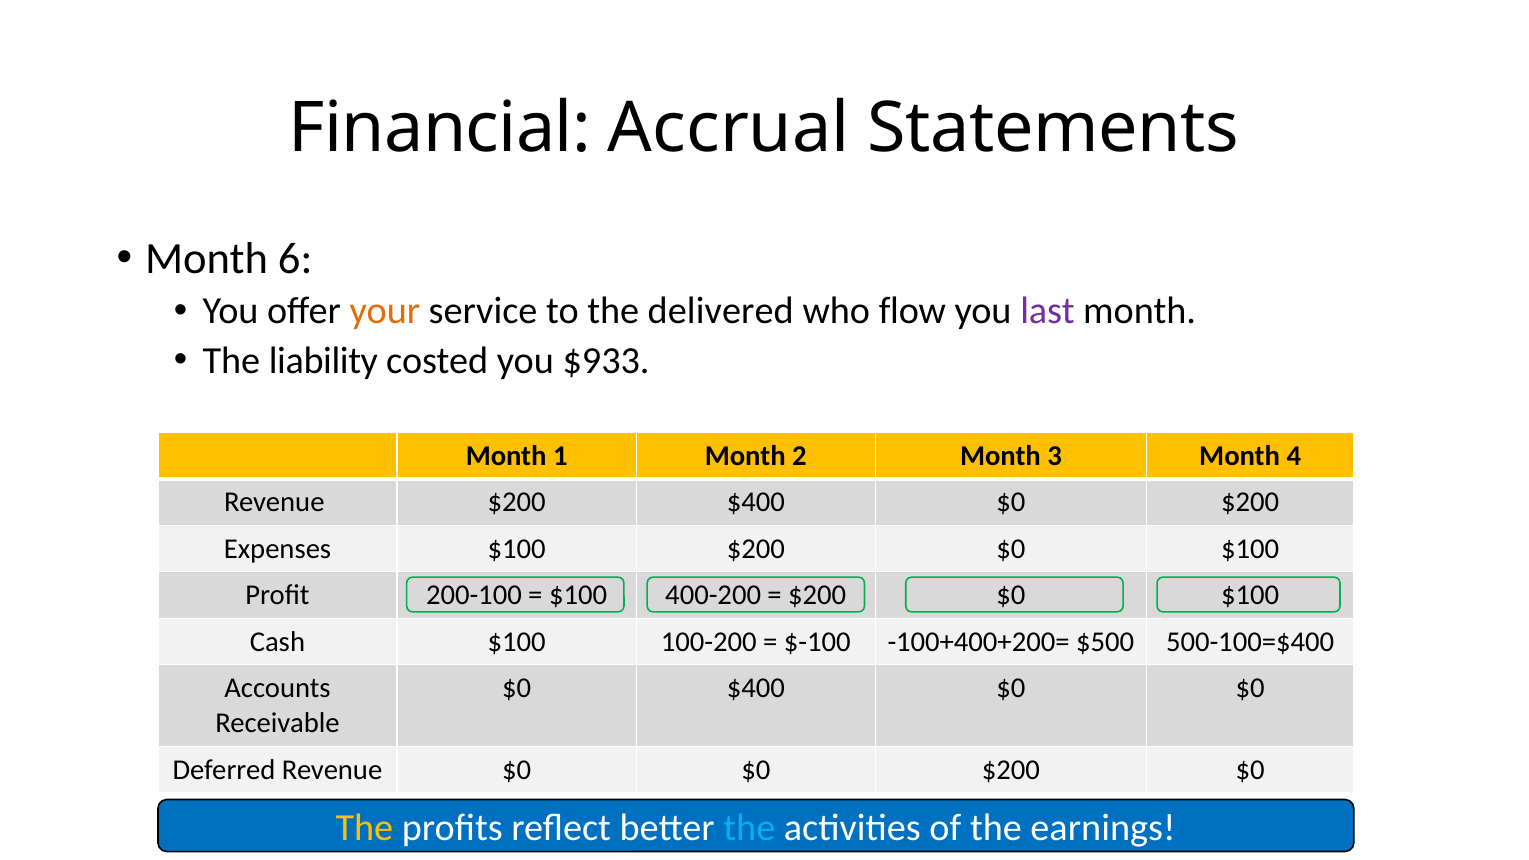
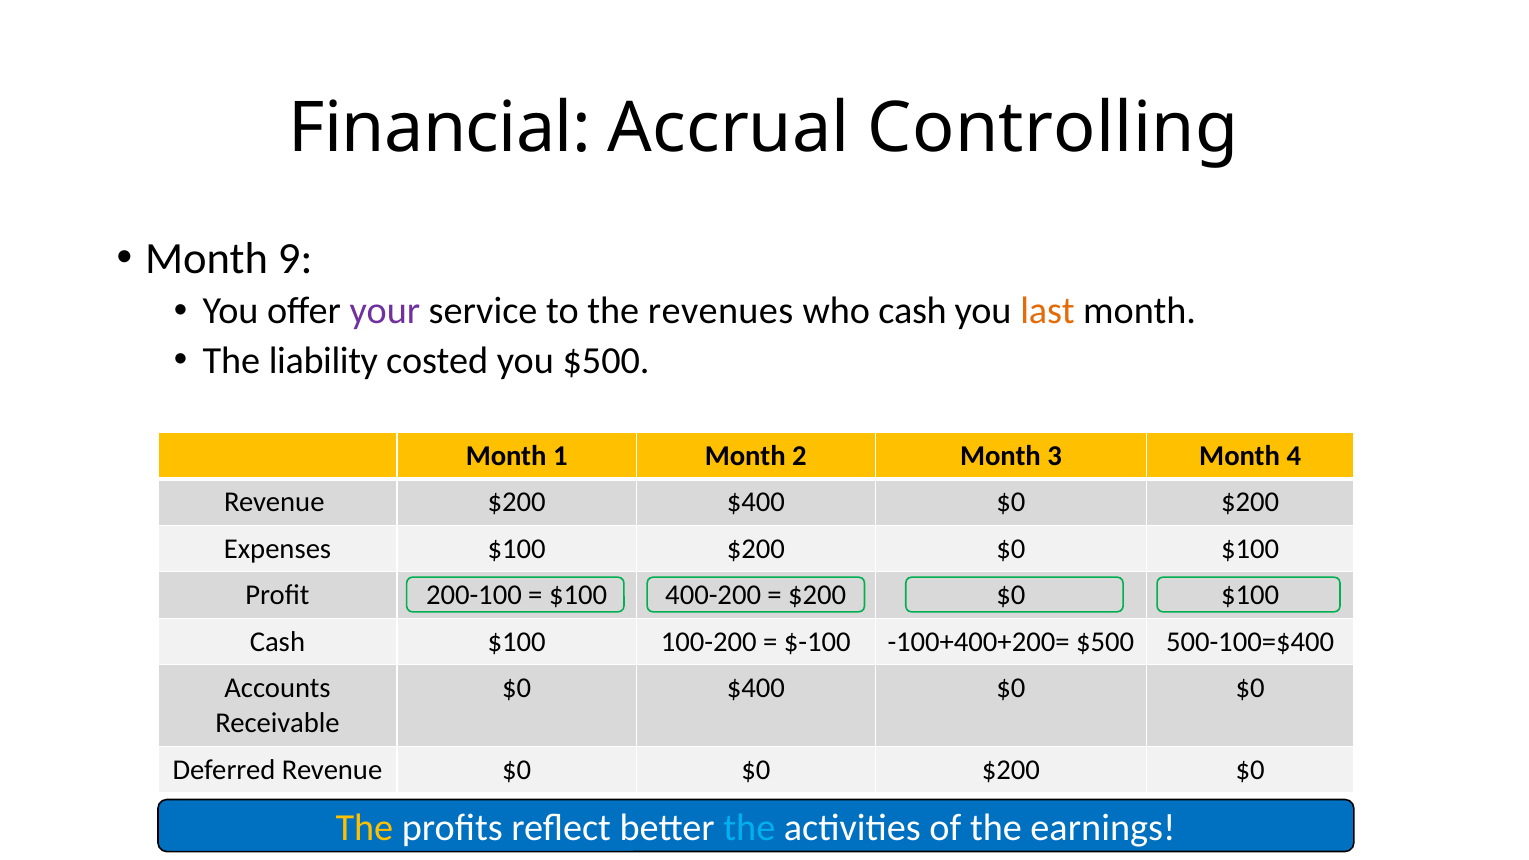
Statements: Statements -> Controlling (1053, 128)
6: 6 -> 9 (295, 259)
your colour: orange -> purple (385, 311)
delivered: delivered -> revenues (721, 311)
who flow: flow -> cash (912, 311)
last colour: purple -> orange (1047, 311)
you $933: $933 -> $500 (606, 360)
